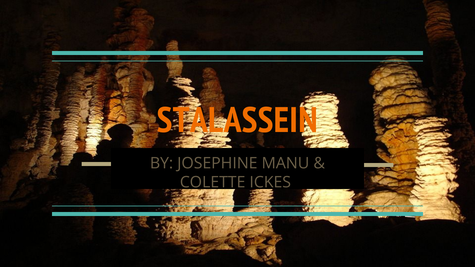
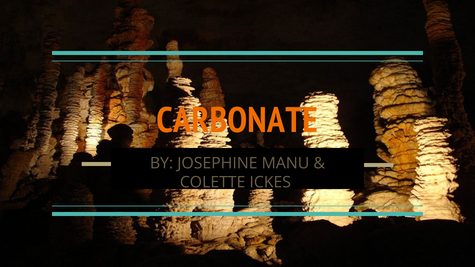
STALASSEIN: STALASSEIN -> CARBONATE (237, 120)
